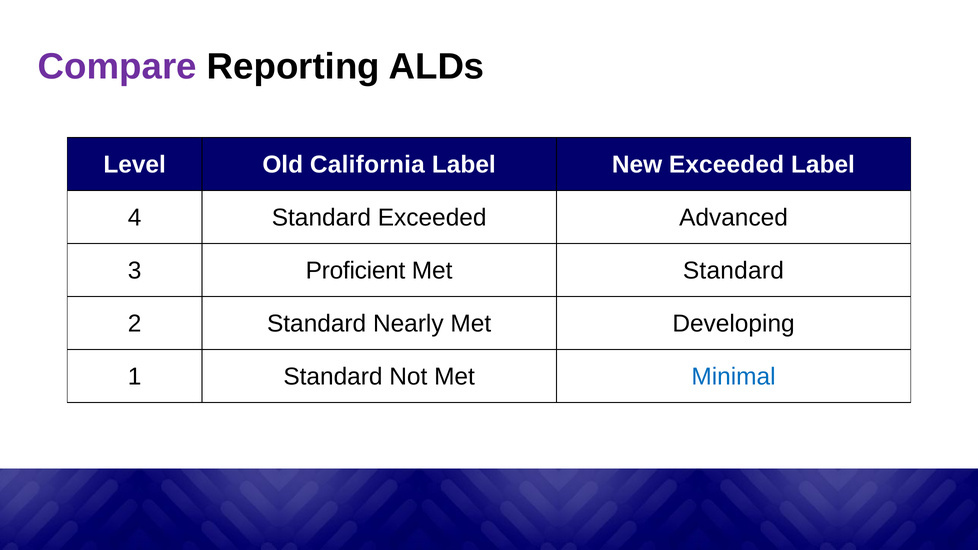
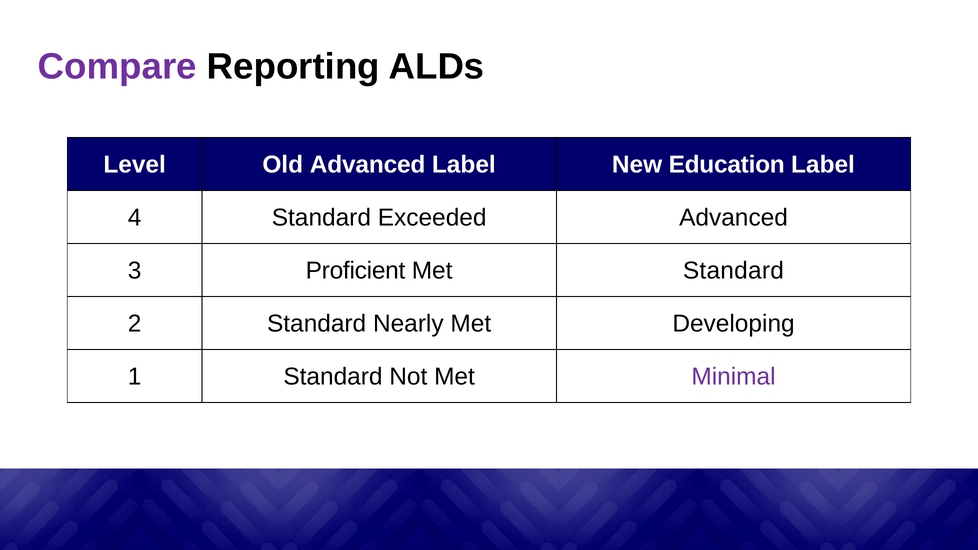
Old California: California -> Advanced (368, 164)
New Exceeded: Exceeded -> Education (727, 164)
Minimal colour: blue -> purple (734, 377)
